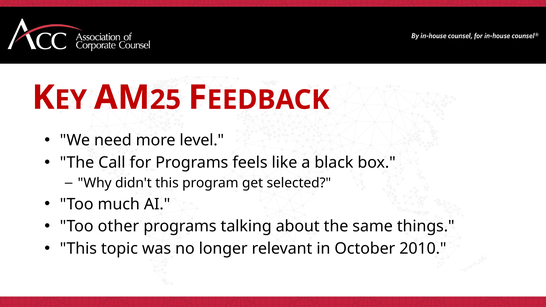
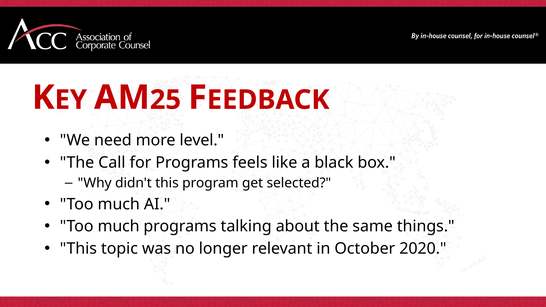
other: other -> much (119, 226)
2010: 2010 -> 2020 (423, 249)
